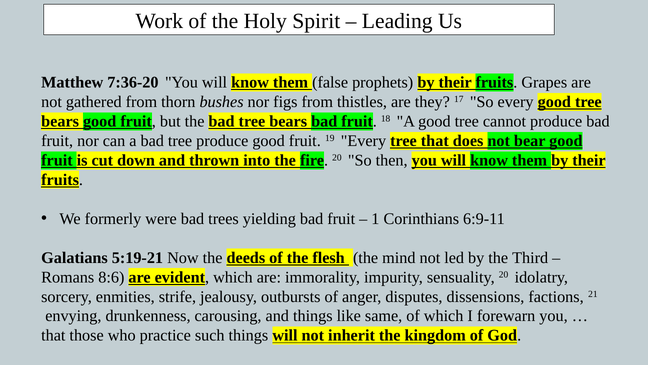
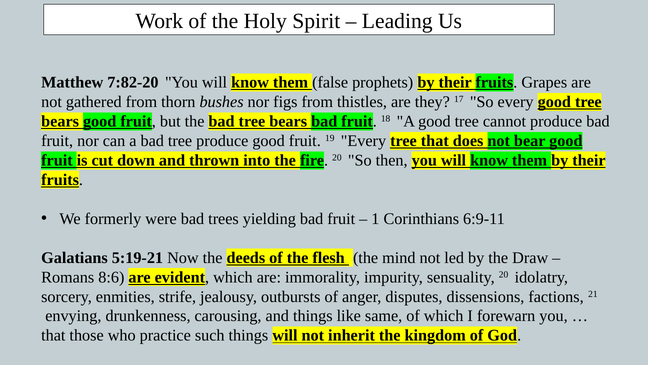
7:36-20: 7:36-20 -> 7:82-20 (133, 82)
Third: Third -> Draw (530, 257)
